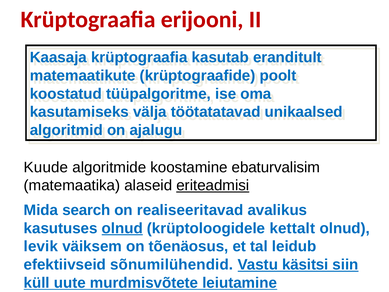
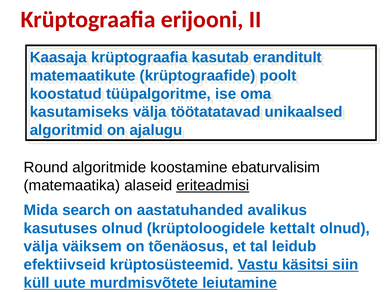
Kuude: Kuude -> Round (46, 167)
realiseeritavad: realiseeritavad -> aastatuhanded (190, 210)
olnud underline: present -> none (122, 228)
levik: levik -> välja (41, 246)
sõnumilühendid: sõnumilühendid -> krüptosüsteemid (172, 264)
